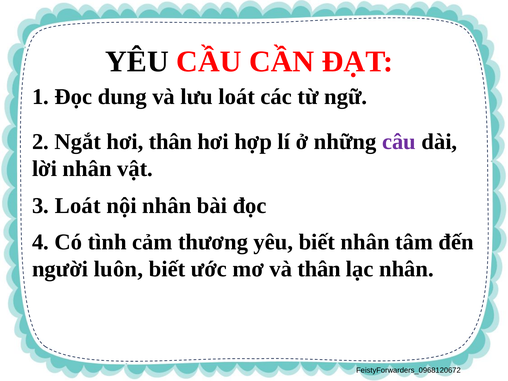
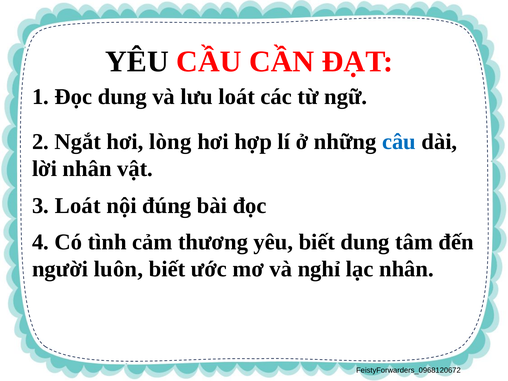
hơi thân: thân -> lòng (170, 142)
câu colour: purple -> blue (399, 142)
nội nhân: nhân -> đúng (167, 206)
biết nhân: nhân -> dung (365, 242)
và thân: thân -> nghỉ (319, 269)
